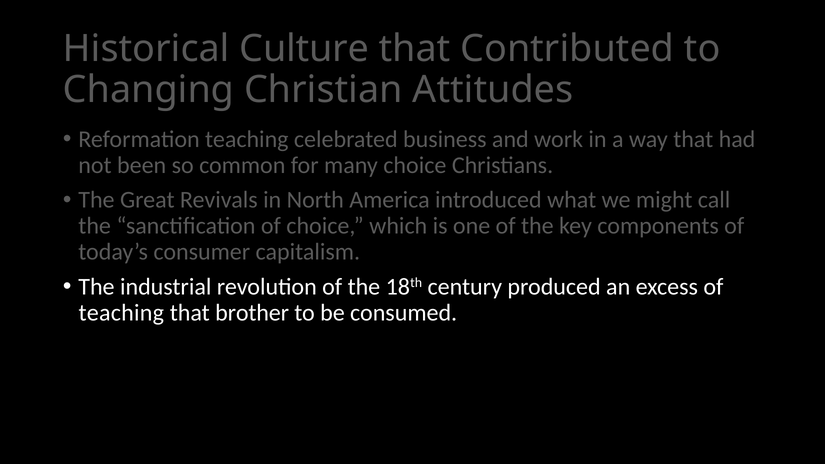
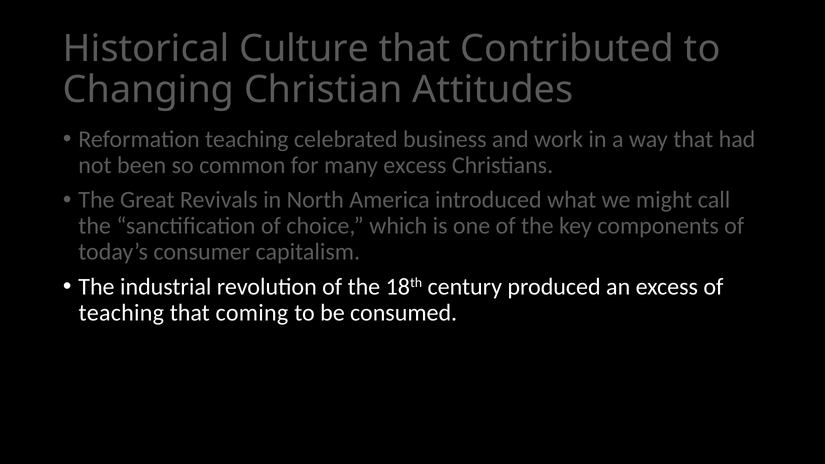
many choice: choice -> excess (415, 165)
brother: brother -> coming (252, 313)
